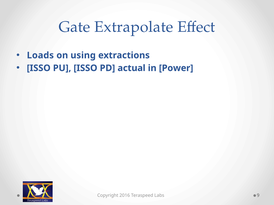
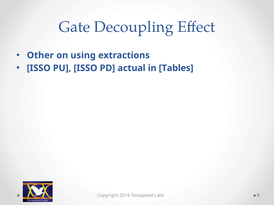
Extrapolate: Extrapolate -> Decoupling (134, 27)
Loads: Loads -> Other (40, 55)
Power: Power -> Tables (176, 68)
